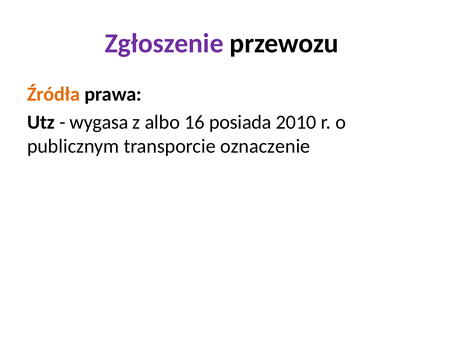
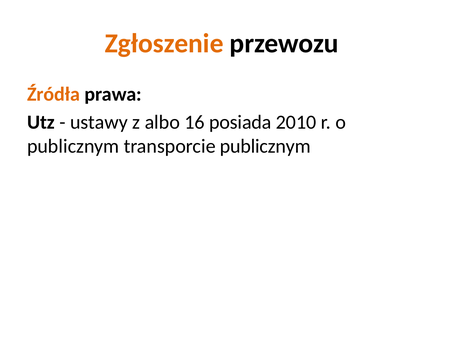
Zgłoszenie colour: purple -> orange (164, 44)
wygasa: wygasa -> ustawy (99, 122)
transporcie oznaczenie: oznaczenie -> publicznym (265, 146)
